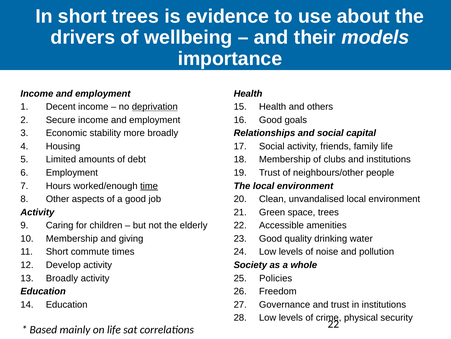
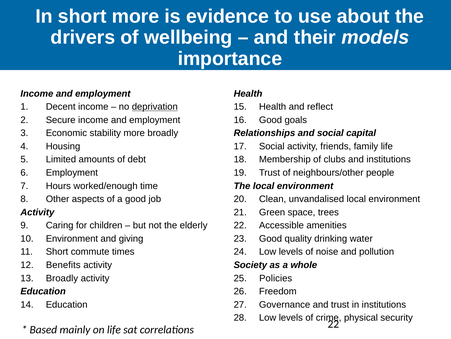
short trees: trees -> more (136, 16)
others: others -> reflect (320, 107)
time underline: present -> none (149, 186)
Membership: Membership -> Environment (72, 238)
Develop: Develop -> Benefits (63, 264)
